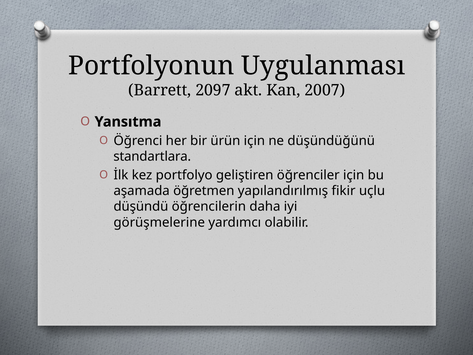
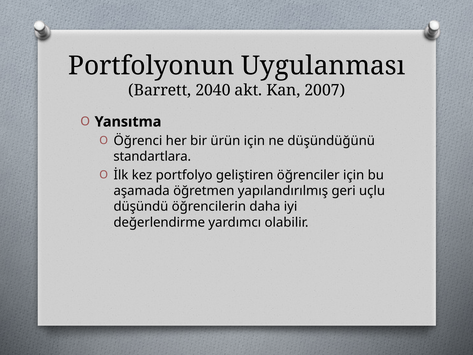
2097: 2097 -> 2040 (213, 90)
fikir: fikir -> geri (344, 191)
görüşmelerine: görüşmelerine -> değerlendirme (159, 222)
